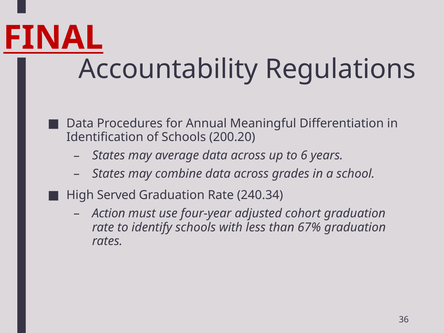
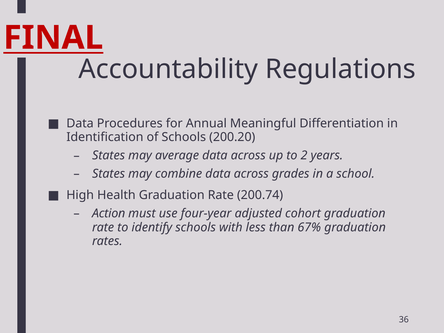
6: 6 -> 2 (304, 155)
Served: Served -> Health (116, 195)
240.34: 240.34 -> 200.74 (260, 195)
